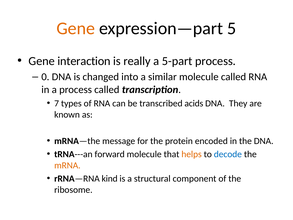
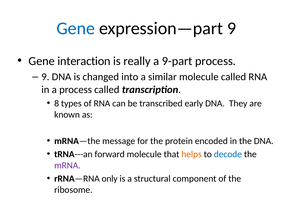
Gene colour: orange -> blue (76, 28)
expression—part 5: 5 -> 9 (232, 28)
5-part: 5-part -> 9-part (177, 61)
0: 0 -> 9 (45, 77)
7: 7 -> 8 (57, 103)
acids: acids -> early (194, 103)
mRNA colour: orange -> purple (67, 165)
kind: kind -> only (110, 178)
